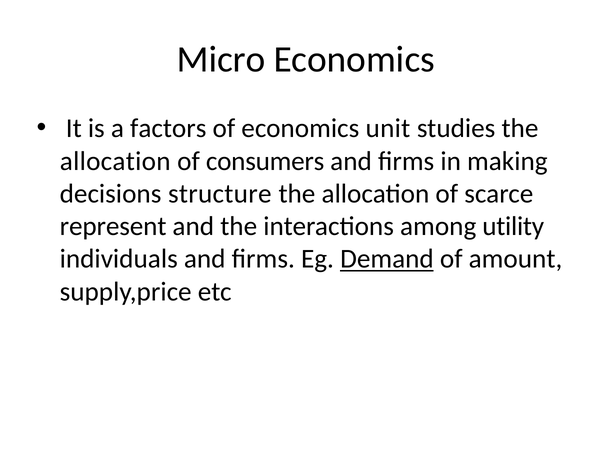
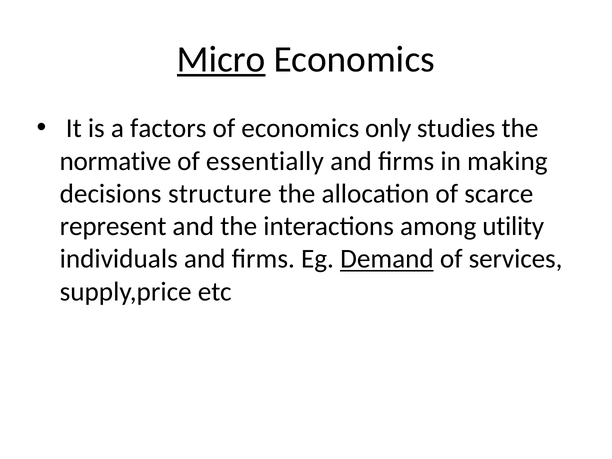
Micro underline: none -> present (221, 59)
unit: unit -> only (388, 128)
allocation: allocation -> normative (115, 161)
consumers: consumers -> essentially (265, 161)
amount: amount -> services (516, 259)
